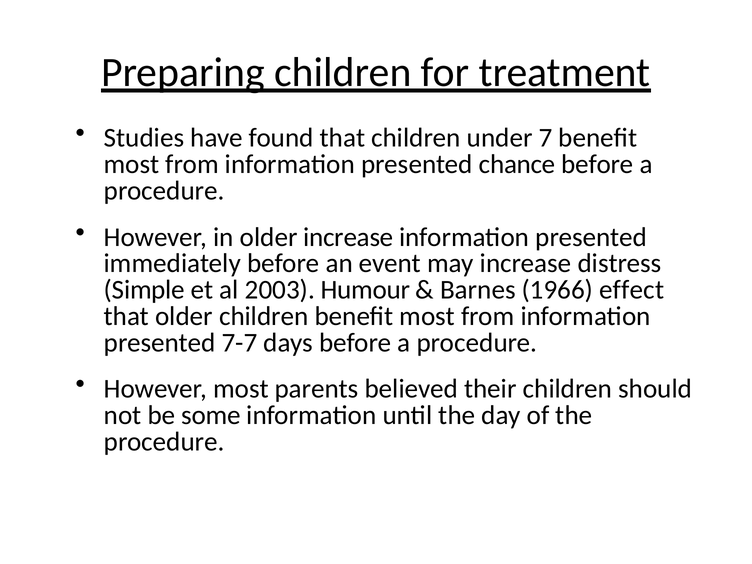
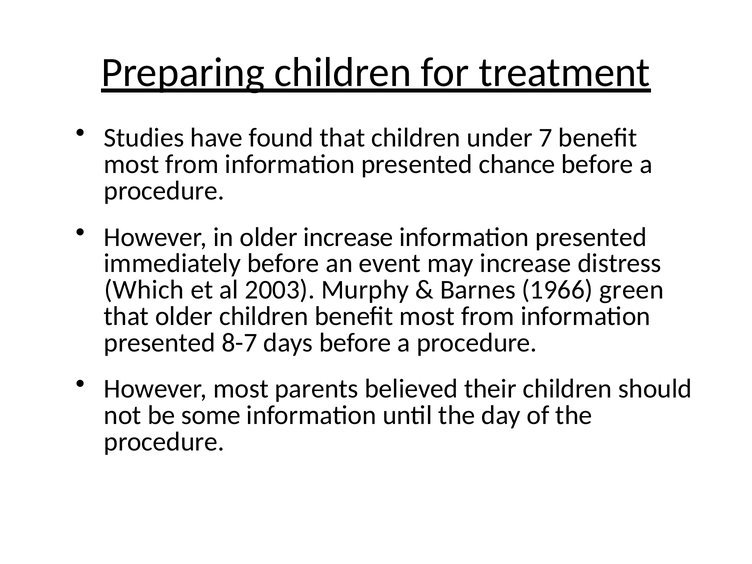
Simple: Simple -> Which (144, 290)
Humour: Humour -> Murphy (365, 290)
effect: effect -> green (632, 290)
7-7: 7-7 -> 8-7 (239, 343)
